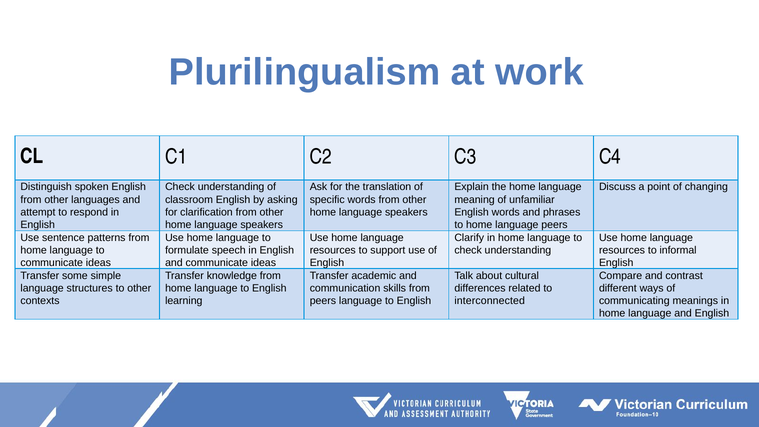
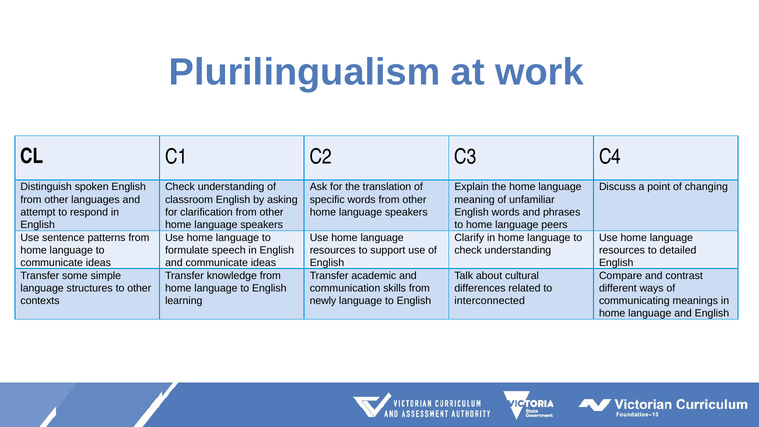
informal: informal -> detailed (678, 250)
peers: peers -> newly (323, 301)
